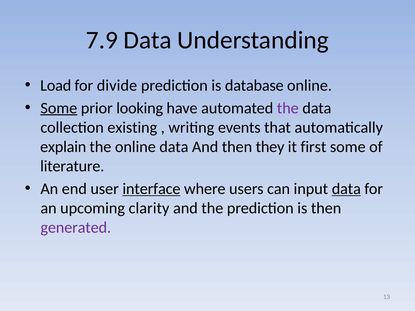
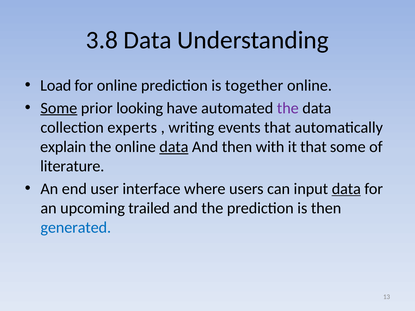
7.9: 7.9 -> 3.8 (102, 40)
for divide: divide -> online (117, 86)
database: database -> together (254, 86)
existing: existing -> experts (132, 128)
data underline: none -> present (174, 147)
they: they -> with (270, 147)
it first: first -> that (313, 147)
interface underline: present -> none (151, 189)
clarity: clarity -> trailed (149, 208)
generated colour: purple -> blue (76, 228)
